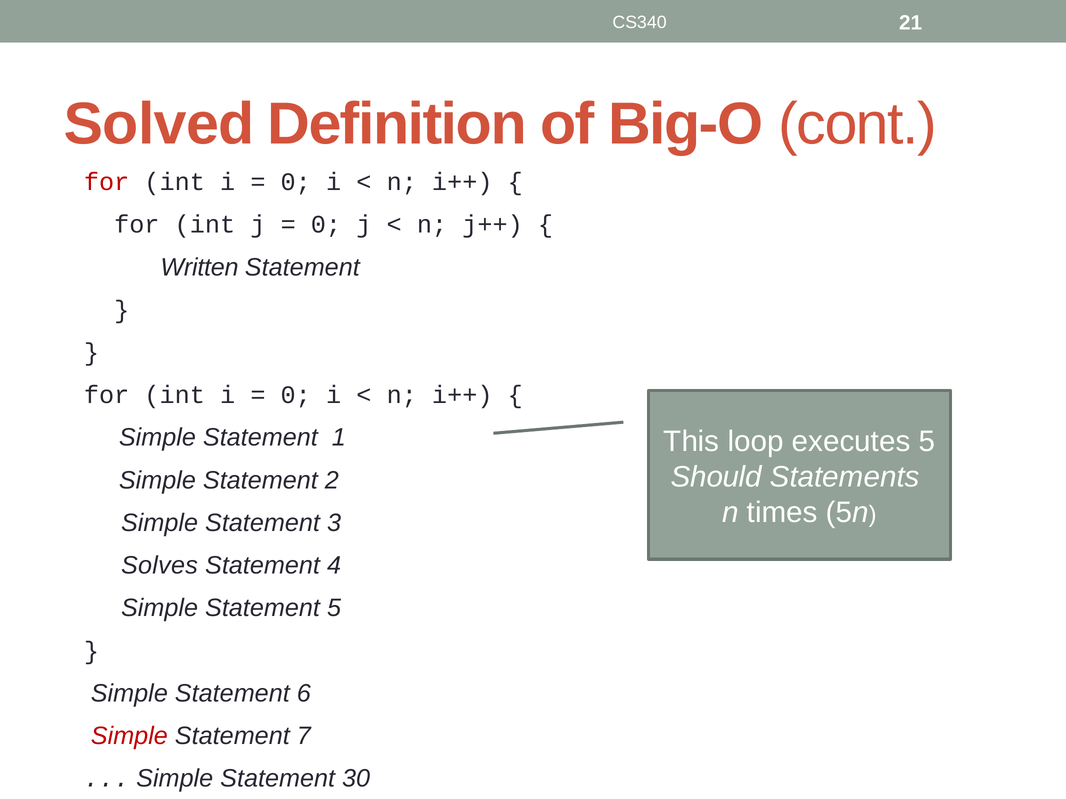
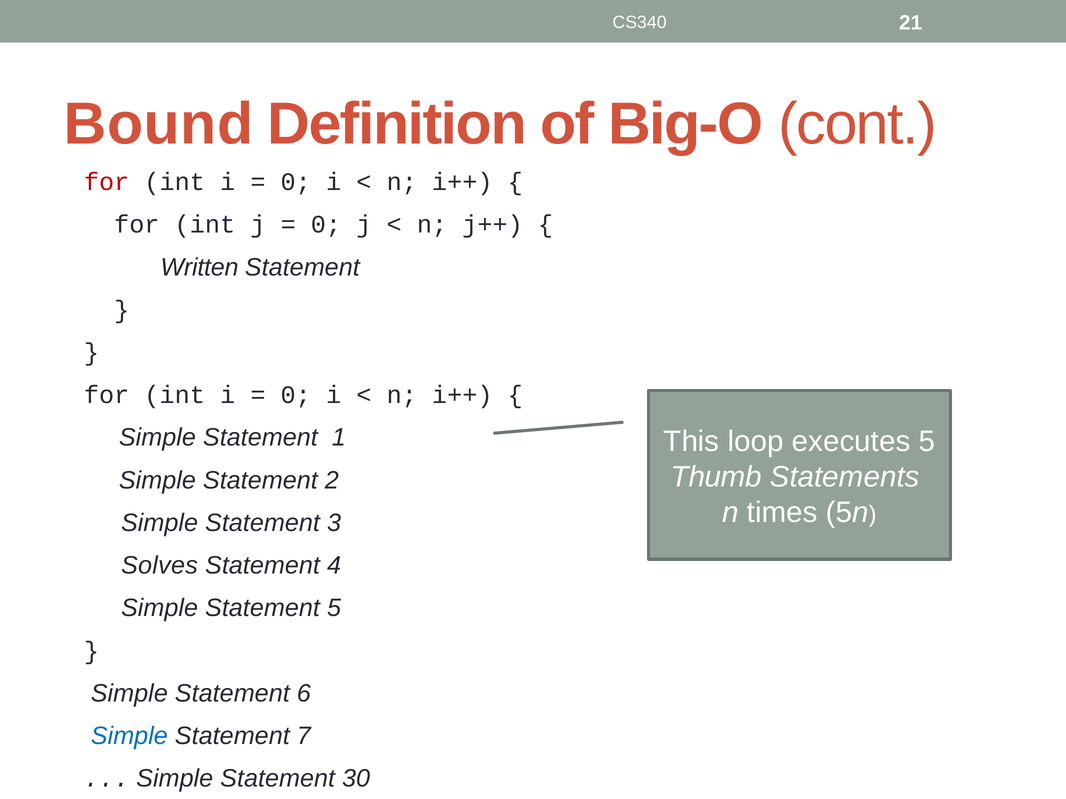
Solved: Solved -> Bound (159, 124)
Should: Should -> Thumb (716, 477)
Simple colour: red -> blue (129, 736)
